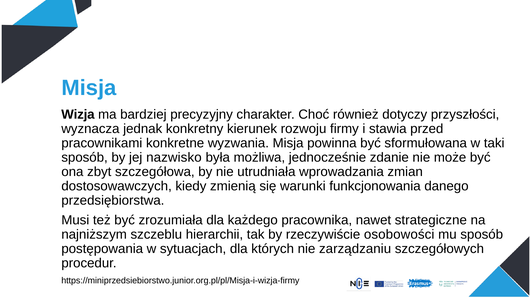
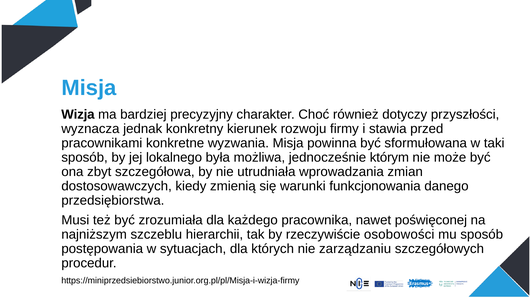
nazwisko: nazwisko -> lokalnego (174, 157)
zdanie: zdanie -> którym (389, 157)
strategiczne: strategiczne -> poświęconej (431, 220)
